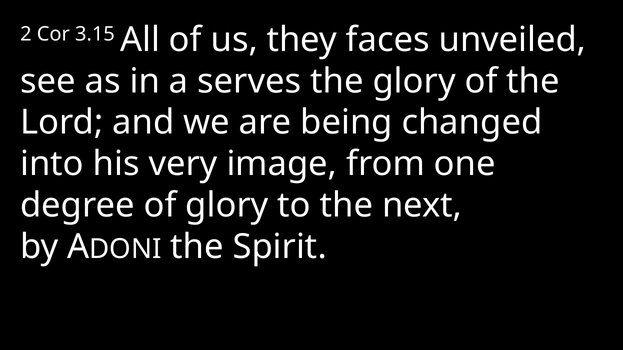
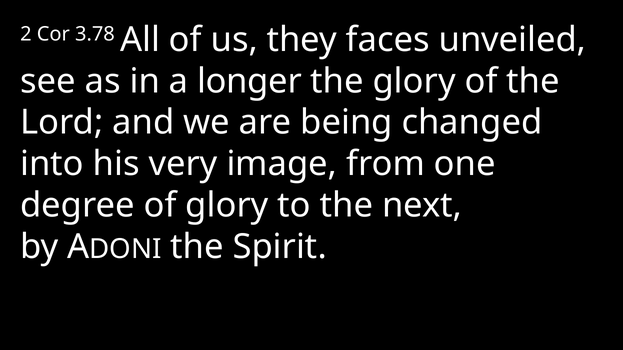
3.15: 3.15 -> 3.78 (95, 34)
serves: serves -> longer (250, 81)
